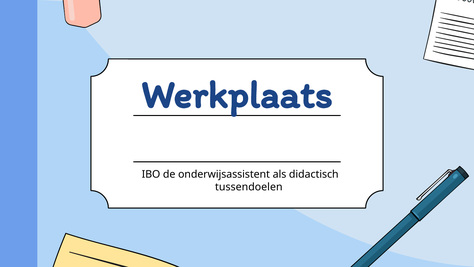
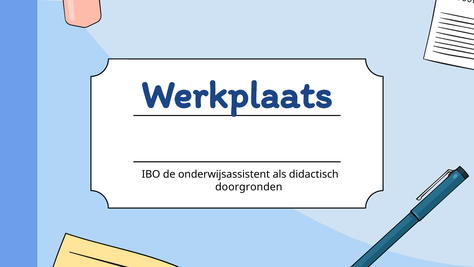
tussendoelen: tussendoelen -> doorgronden (249, 187)
